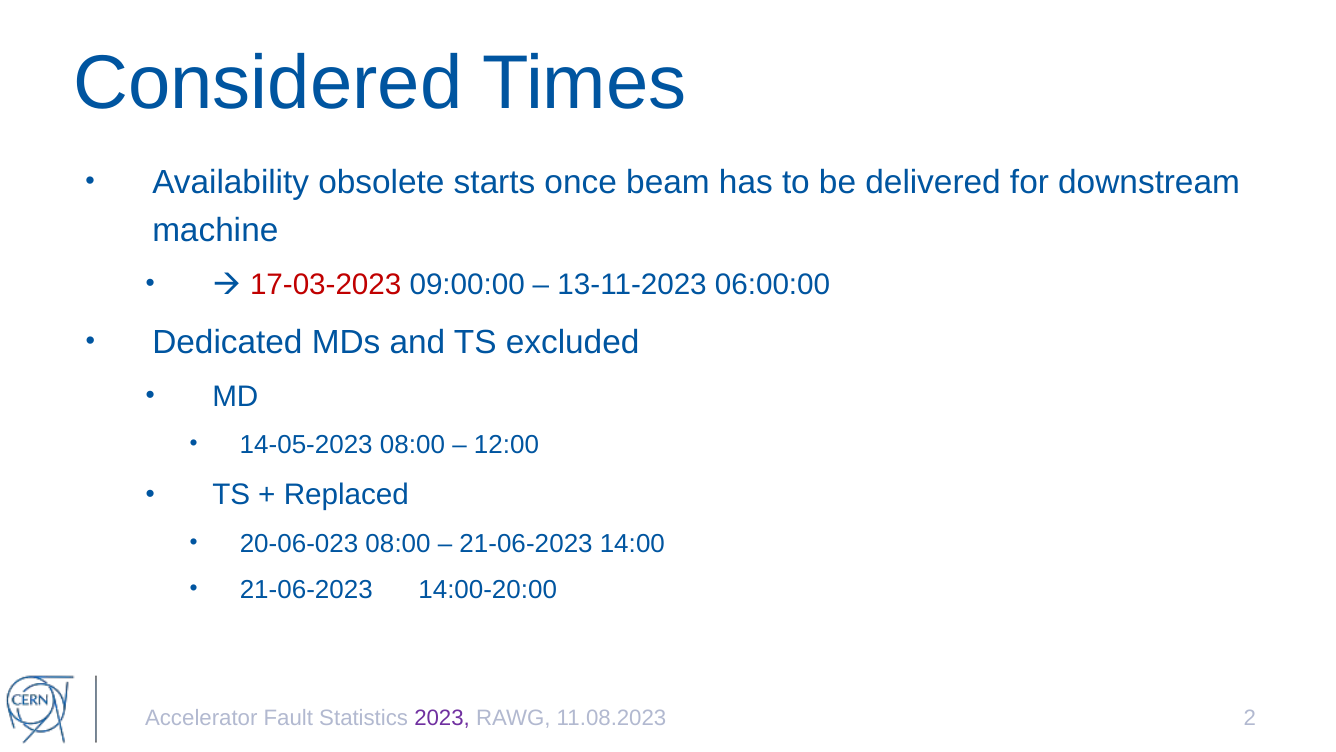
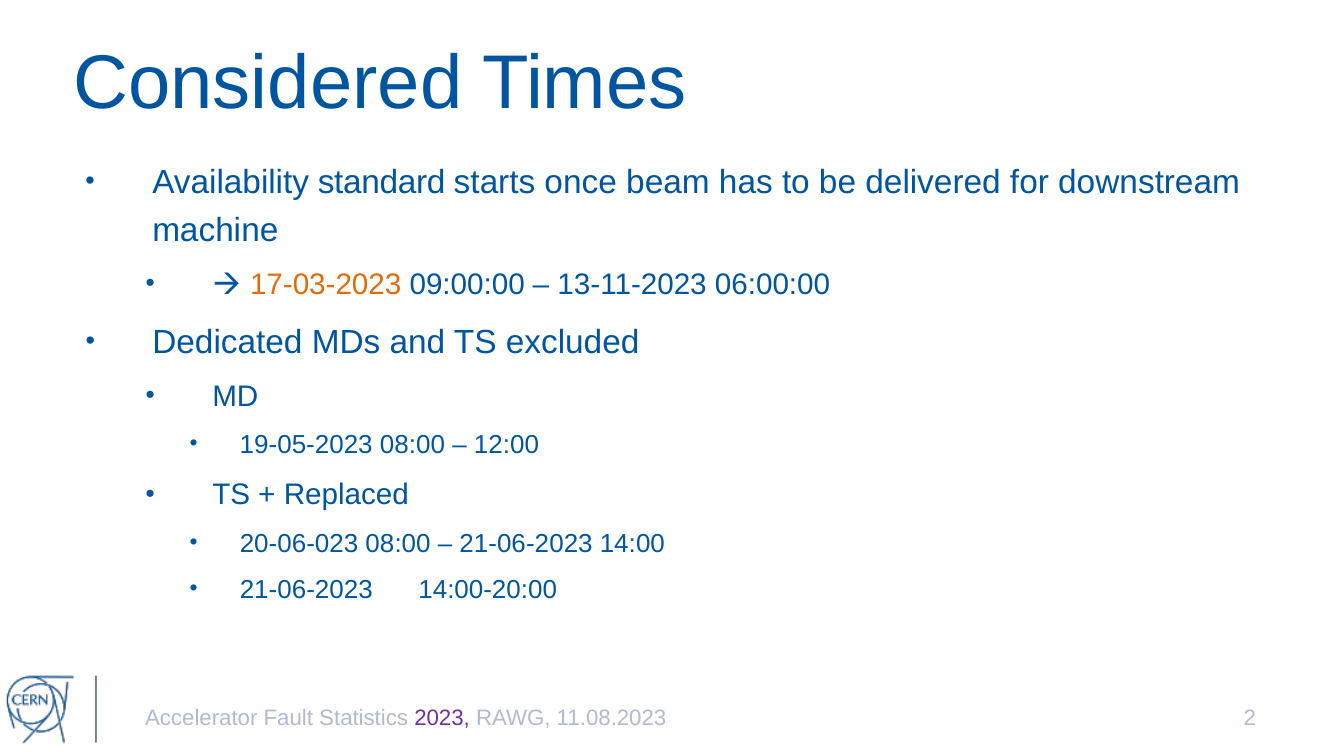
obsolete: obsolete -> standard (382, 182)
17-03-2023 colour: red -> orange (326, 285)
14-05-2023: 14-05-2023 -> 19-05-2023 (306, 445)
